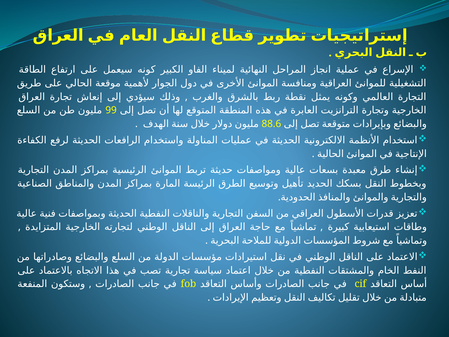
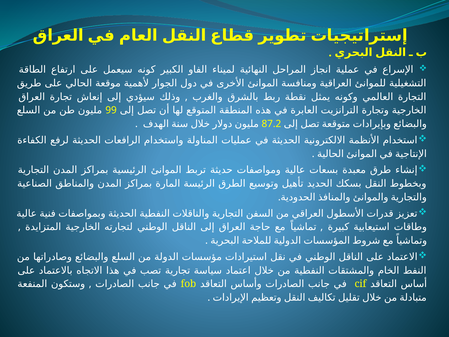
88.6: 88.6 -> 87.2 (271, 124)
